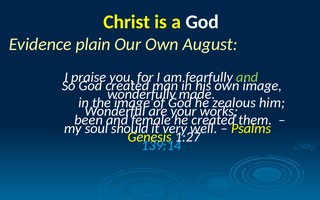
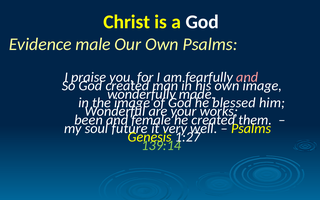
plain: plain -> male (93, 44)
Own August: August -> Psalms (210, 44)
and colour: light green -> pink (247, 77)
zealous: zealous -> blessed (234, 103)
should: should -> future (130, 128)
139:14 colour: light blue -> light green (161, 145)
